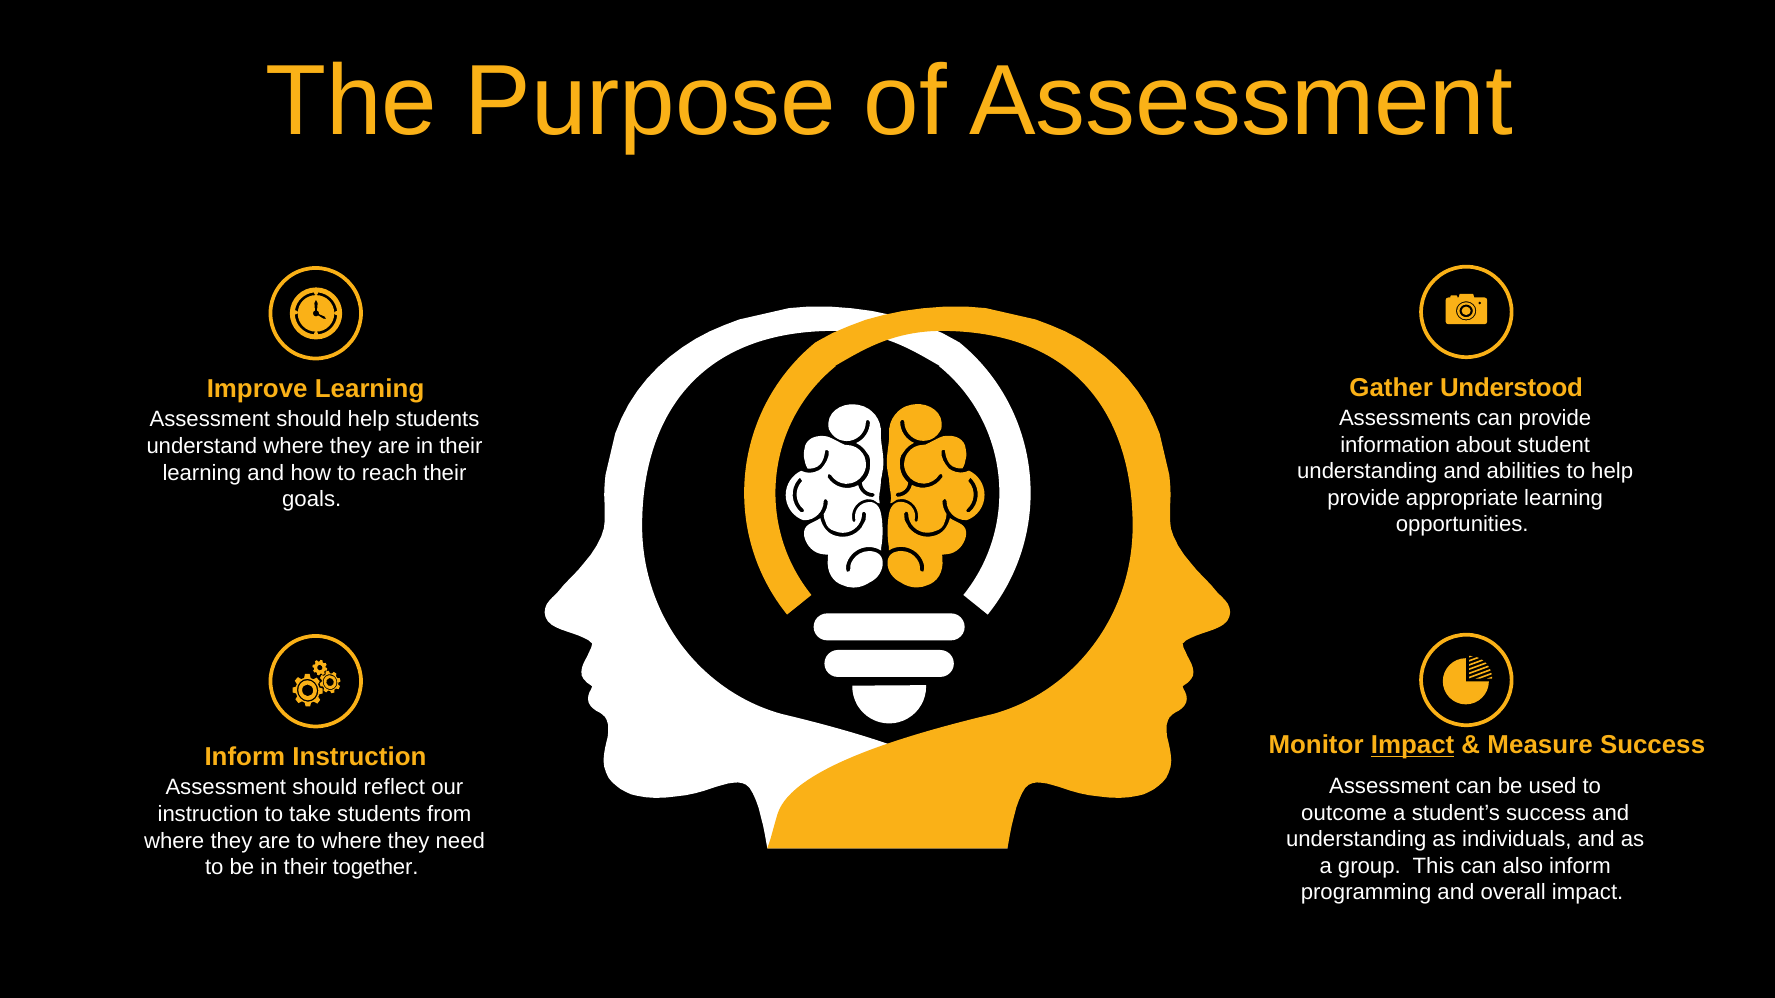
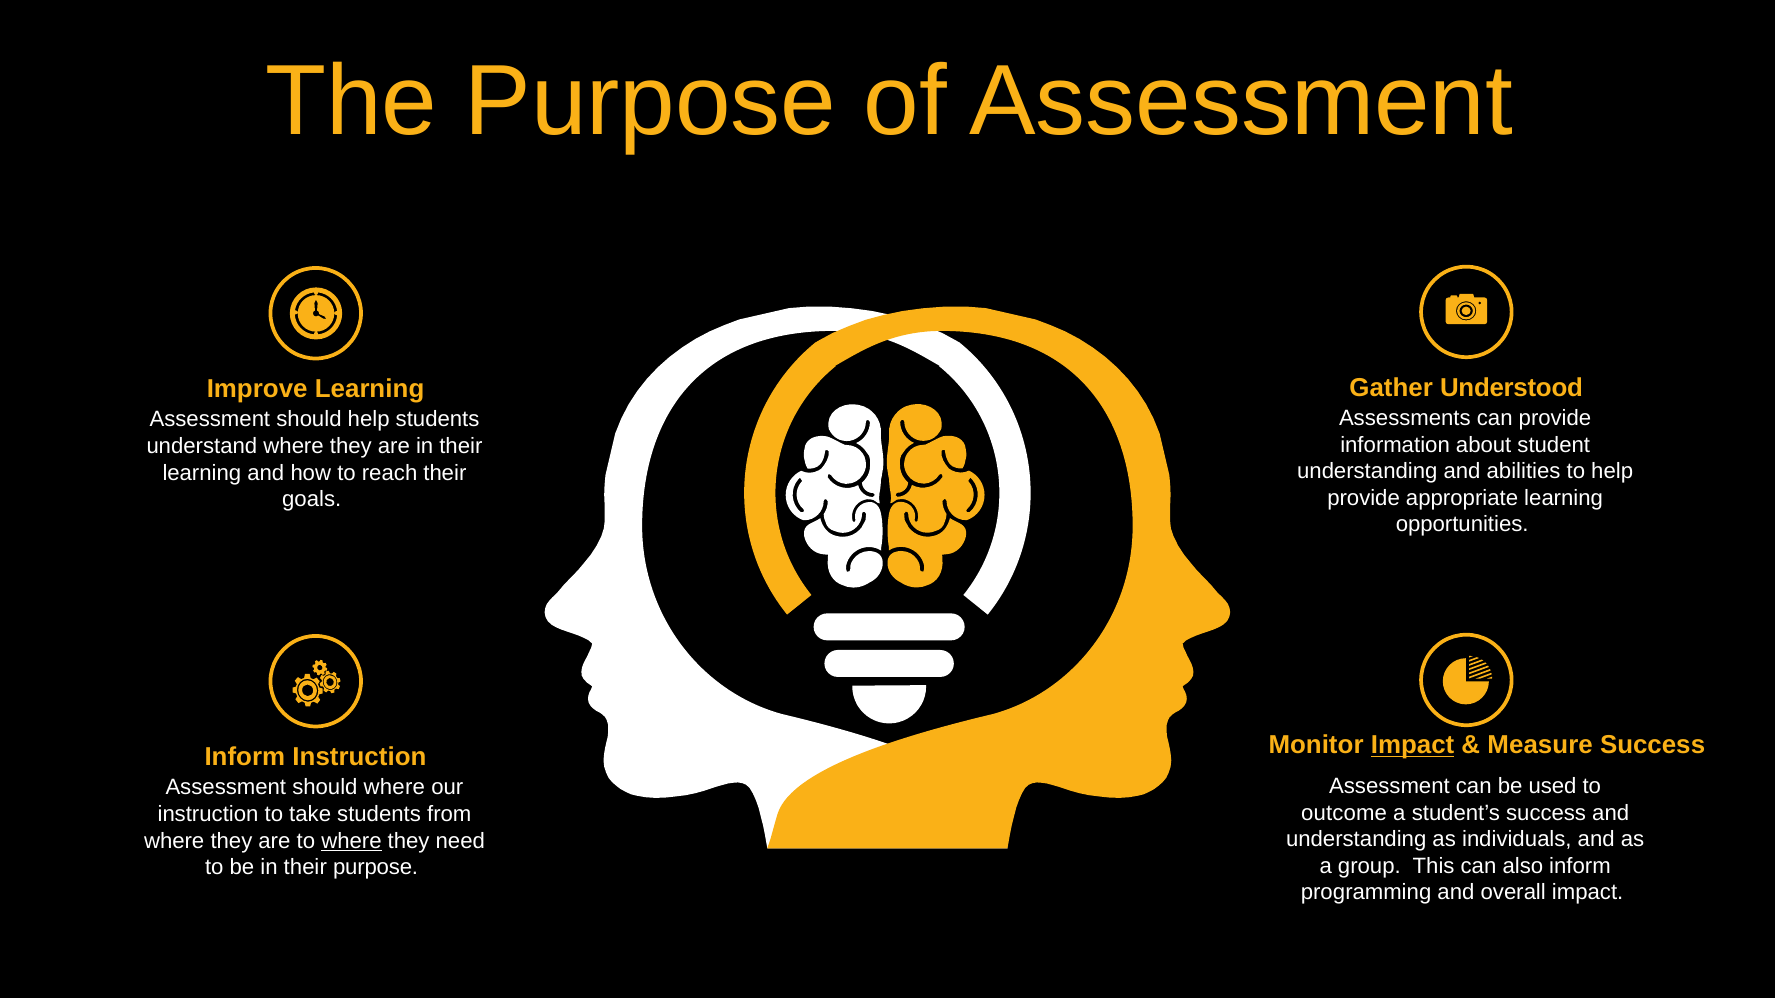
should reflect: reflect -> where (394, 788)
where underline: none -> present (351, 841)
their together: together -> purpose (376, 868)
